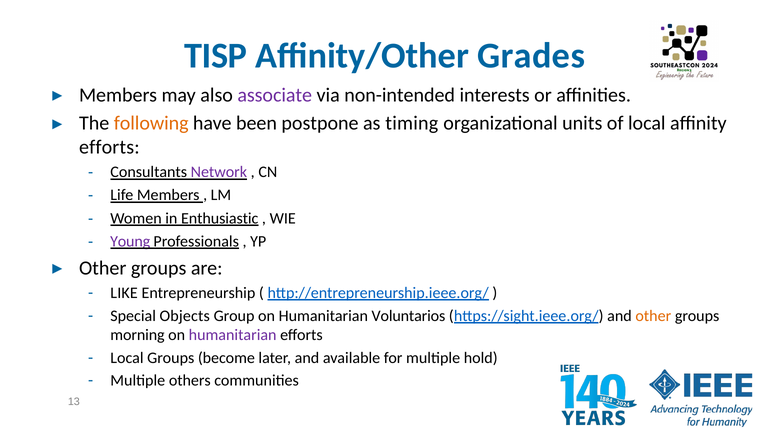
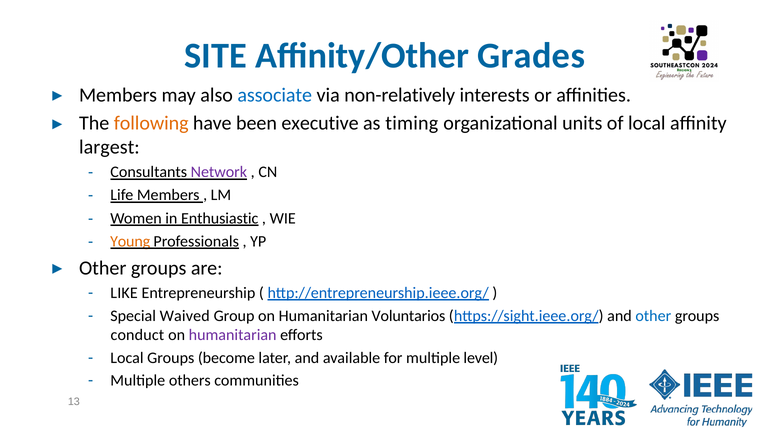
TISP: TISP -> SITE (216, 56)
associate colour: purple -> blue (275, 95)
non-intended: non-intended -> non-relatively (400, 95)
postpone: postpone -> executive (320, 123)
efforts: efforts -> largest (109, 147)
Young colour: purple -> orange (130, 241)
Objects: Objects -> Waived (185, 316)
other colour: orange -> blue (653, 316)
morning: morning -> conduct (137, 335)
hold: hold -> level (481, 358)
